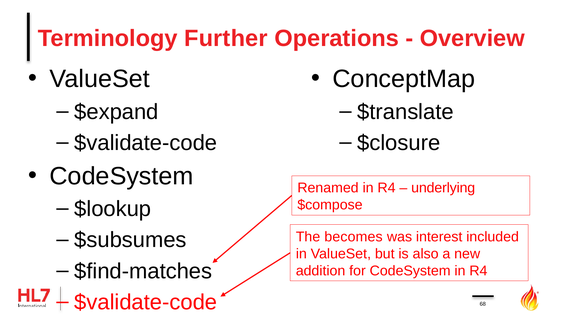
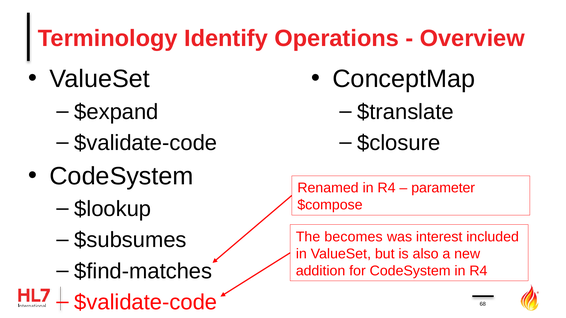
Further: Further -> Identify (226, 39)
underlying: underlying -> parameter (443, 188)
